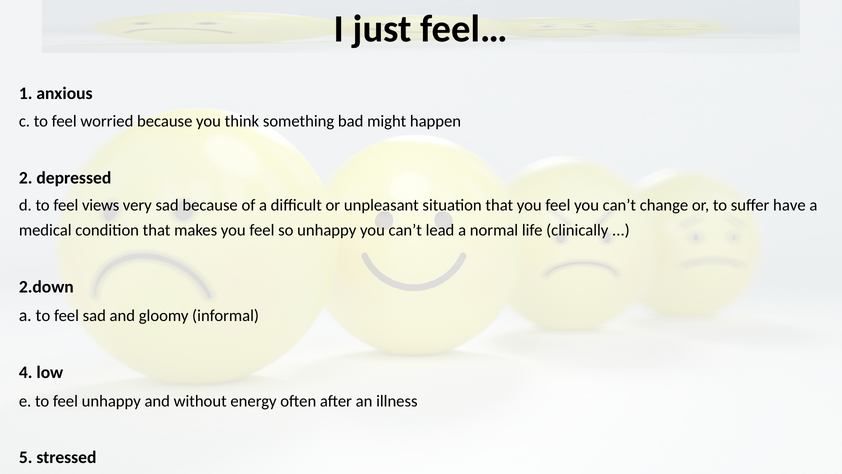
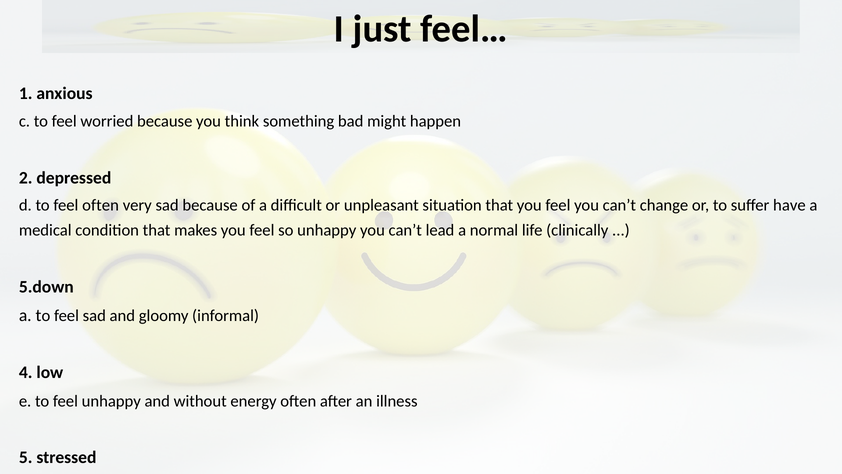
feel views: views -> often (101, 205)
2.down: 2.down -> 5.down (46, 287)
